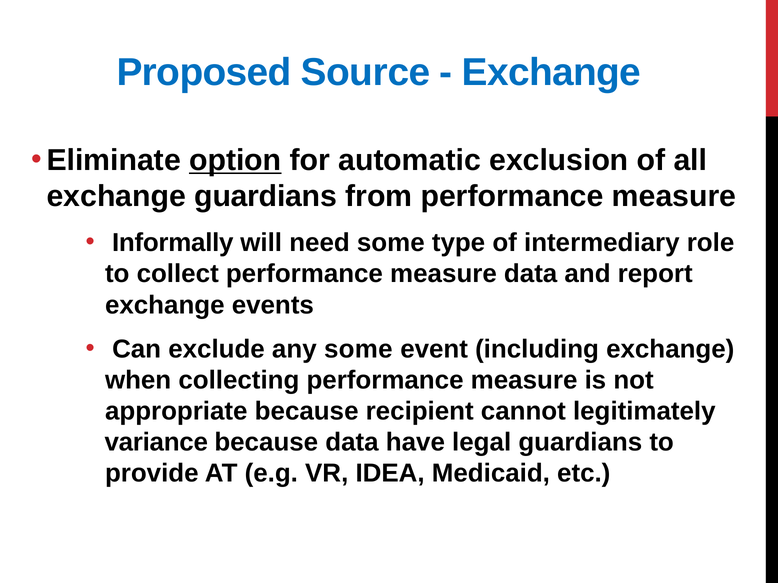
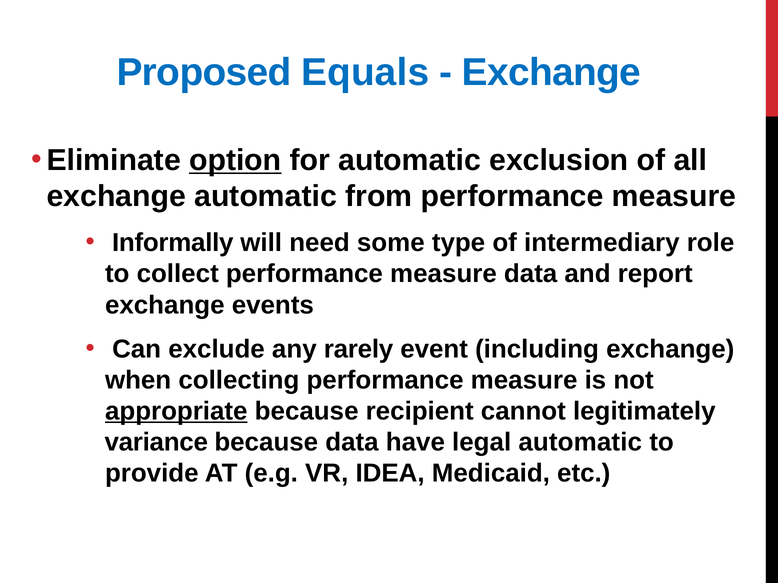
Source: Source -> Equals (365, 73)
exchange guardians: guardians -> automatic (266, 197)
any some: some -> rarely (359, 349)
appropriate underline: none -> present (176, 412)
legal guardians: guardians -> automatic (580, 443)
